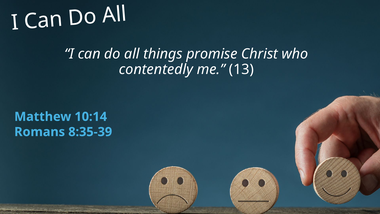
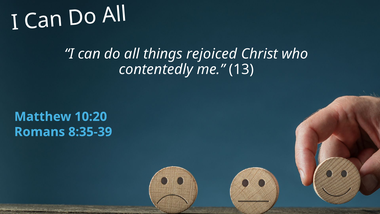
promise: promise -> rejoiced (212, 54)
10:14: 10:14 -> 10:20 (91, 117)
